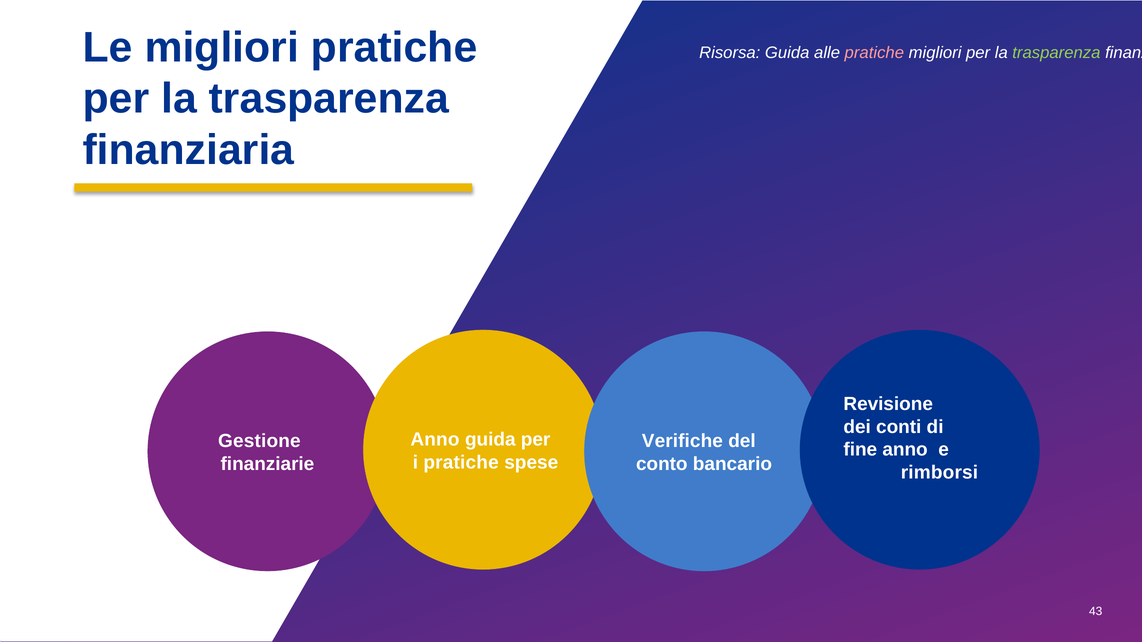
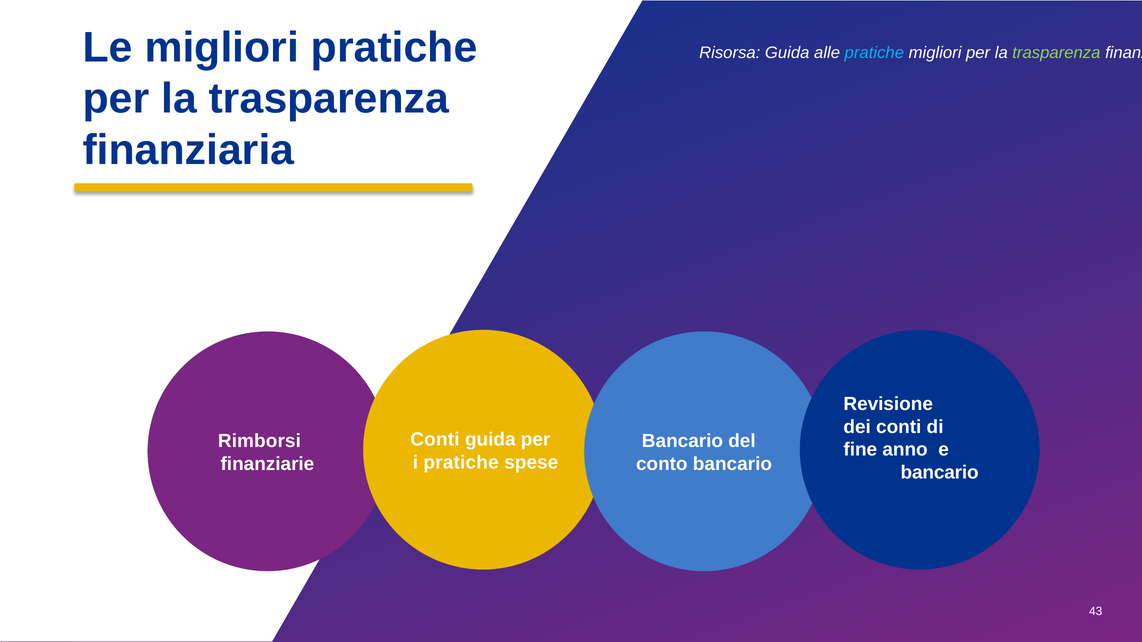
pratiche colour: pink -> light blue (874, 53)
Anno: Anno -> Conti (435, 440)
Gestione: Gestione -> Rimborsi (259, 441)
Verifiche: Verifiche -> Bancario (682, 441)
rimborsi: rimborsi -> bancario (940, 473)
